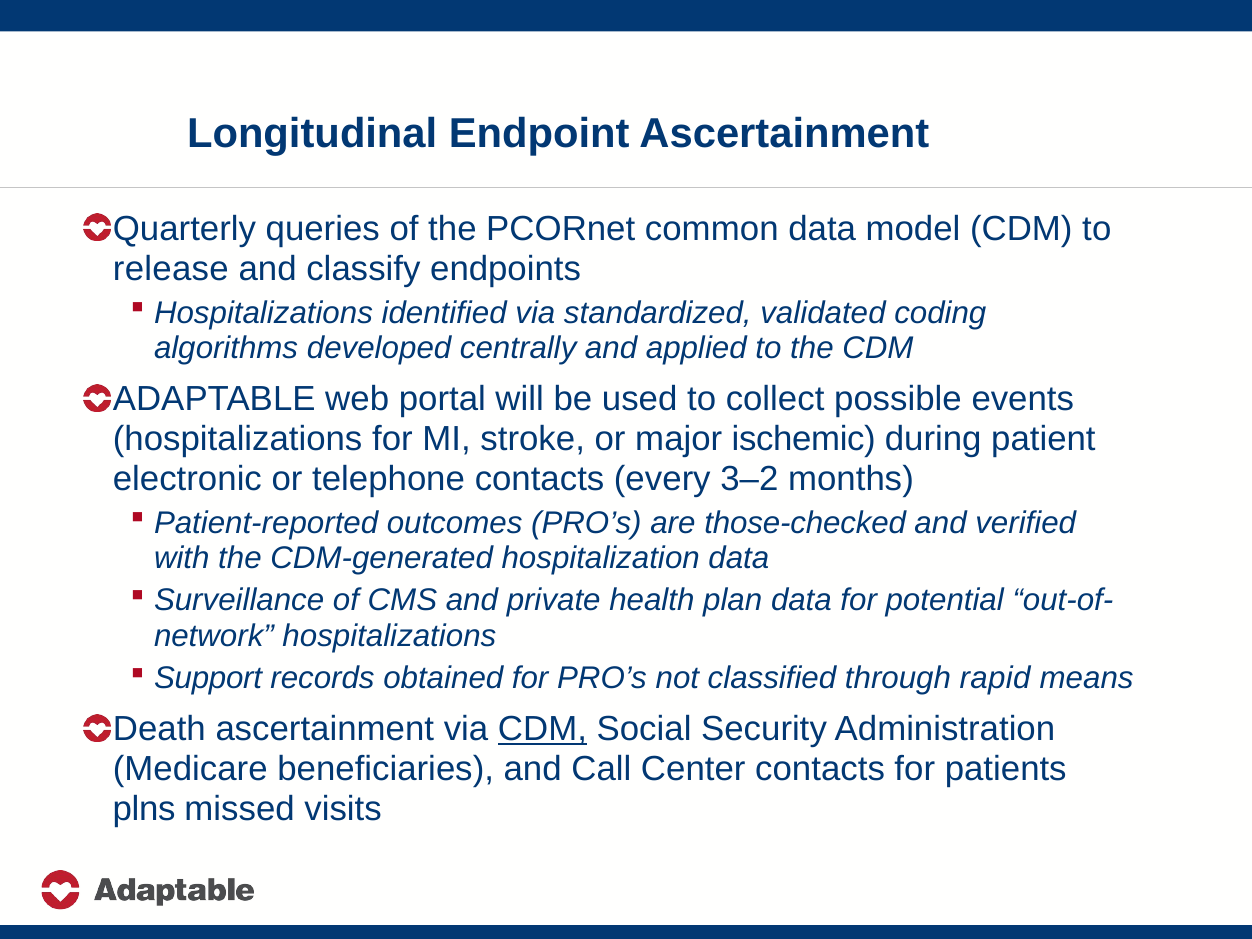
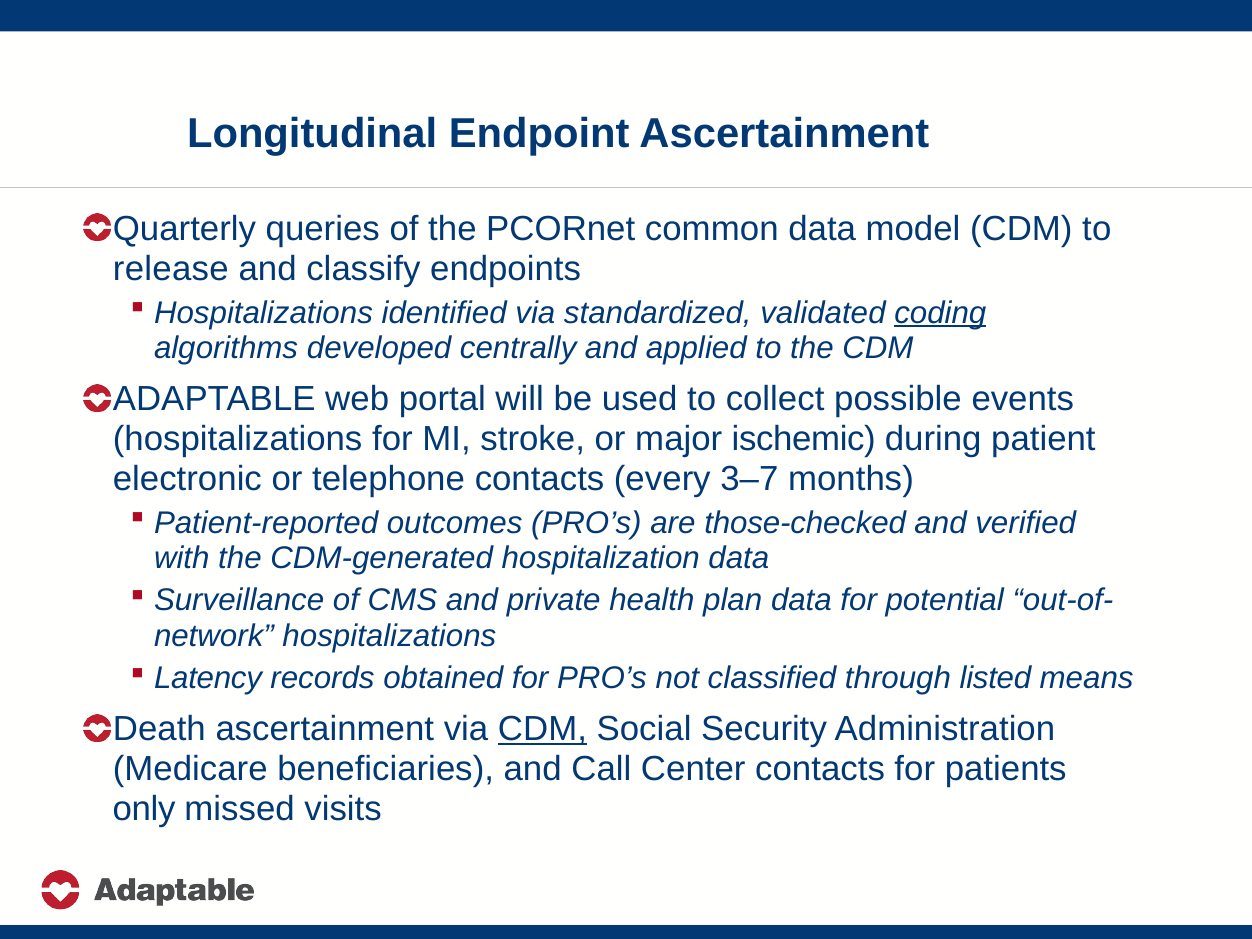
coding underline: none -> present (940, 313)
3–2: 3–2 -> 3–7 (749, 479)
Support: Support -> Latency (208, 678)
rapid: rapid -> listed (995, 678)
plns: plns -> only (144, 809)
